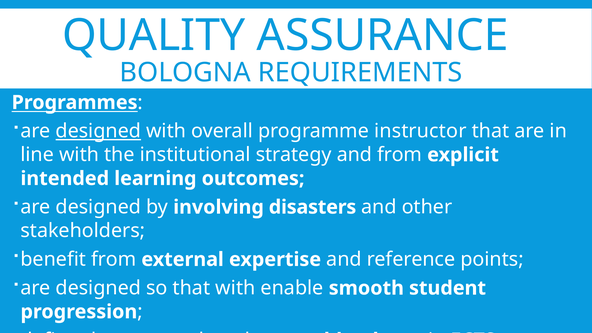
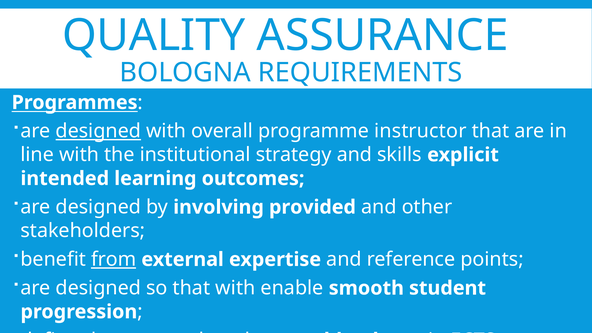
and from: from -> skills (399, 155)
disasters: disasters -> provided (312, 207)
from underline: none -> present (114, 259)
